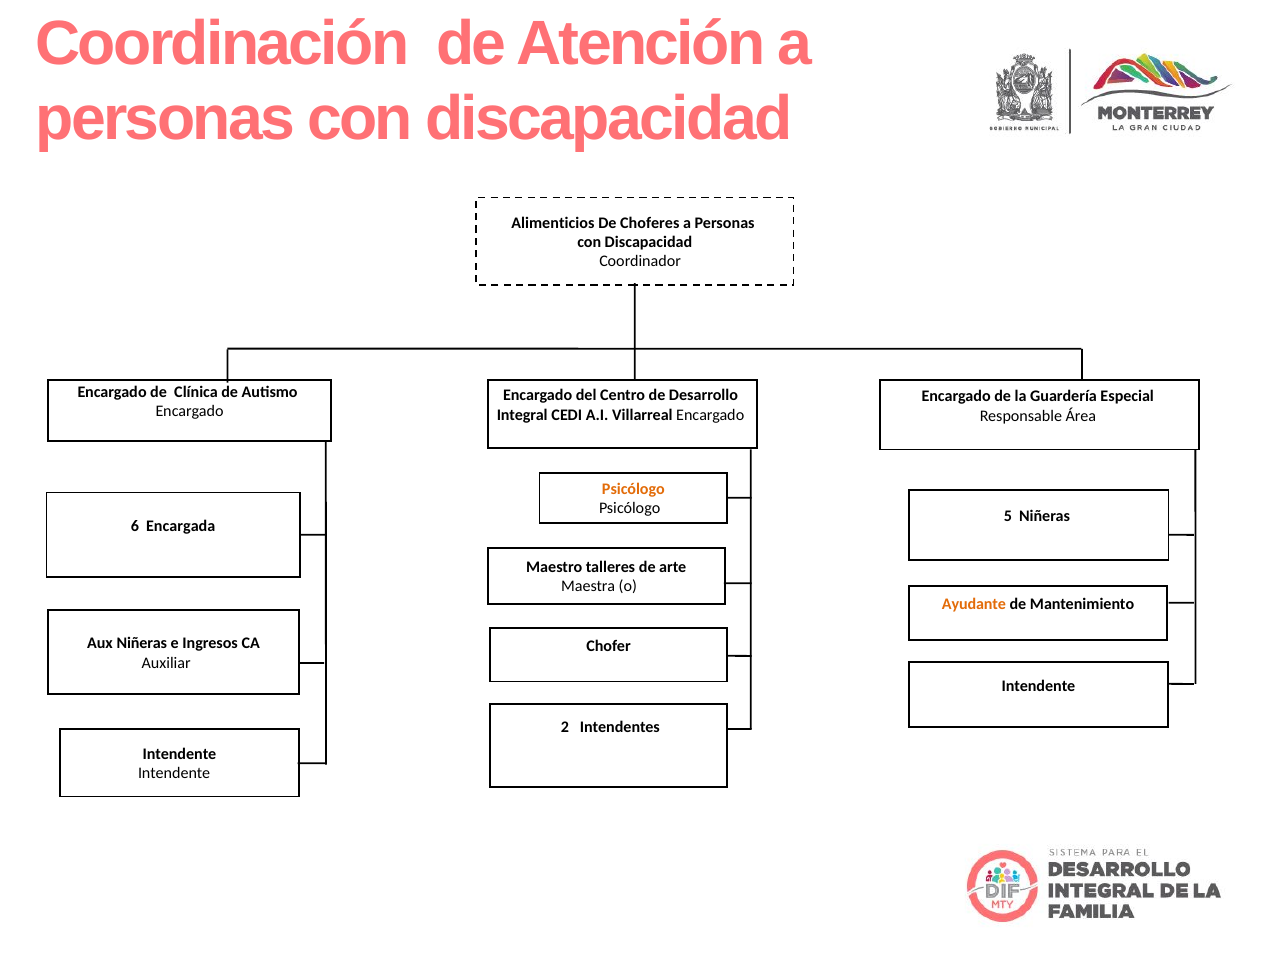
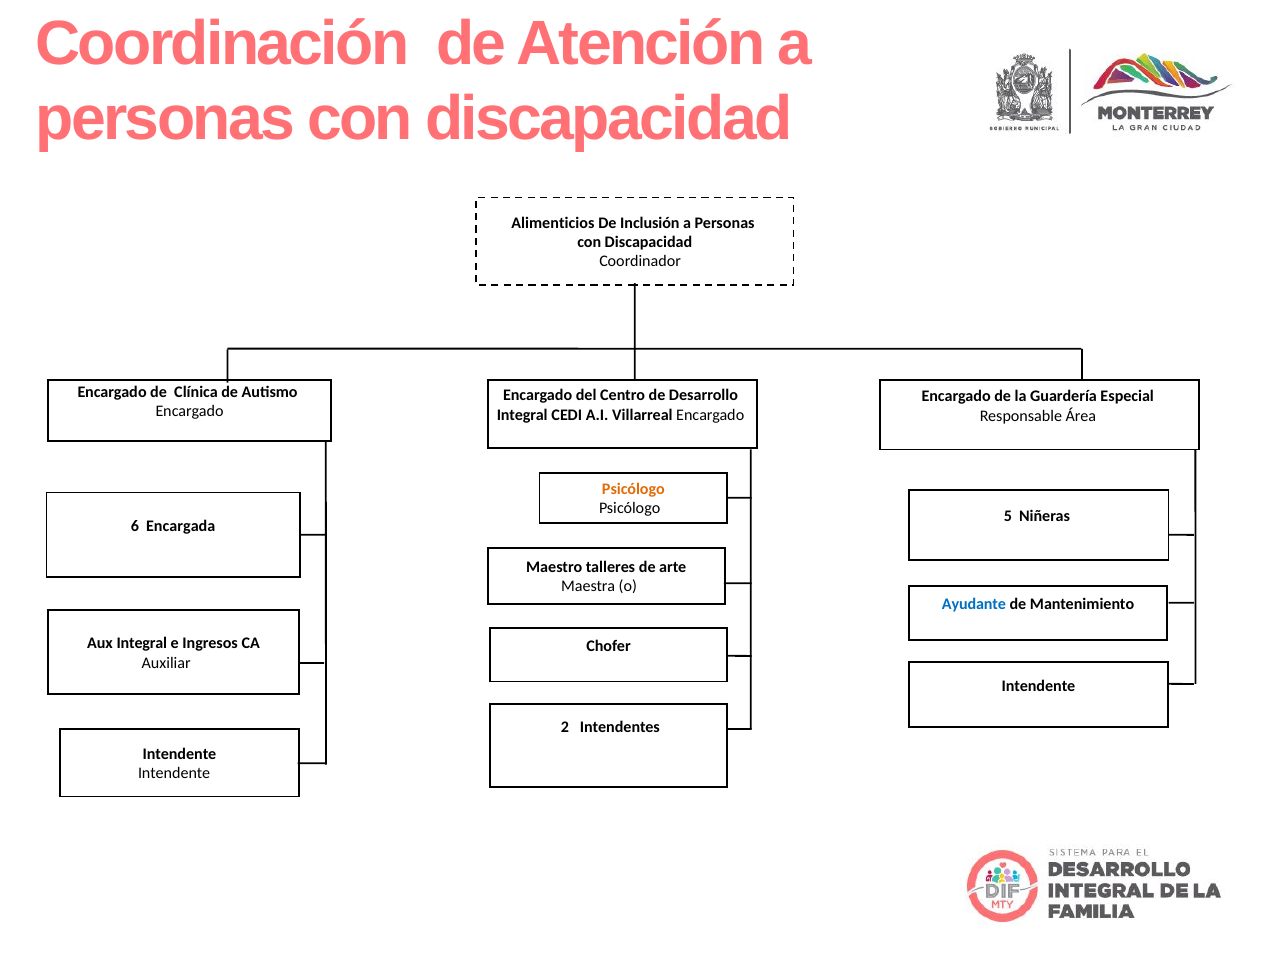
Choferes: Choferes -> Inclusión (650, 223)
Ayudante colour: orange -> blue (974, 604)
Aux Niñeras: Niñeras -> Integral (142, 643)
